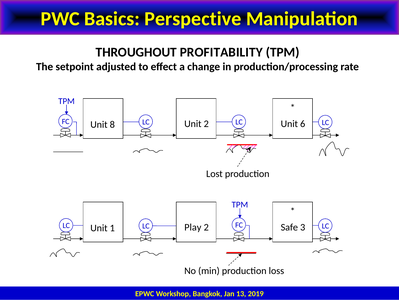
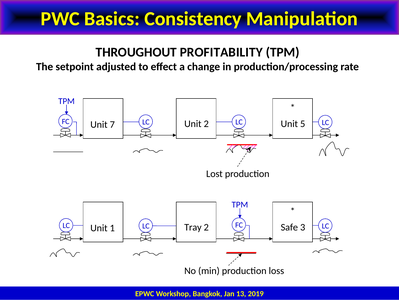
Perspective: Perspective -> Consistency (193, 19)
8: 8 -> 7 (112, 124)
6: 6 -> 5 (303, 124)
Play: Play -> Tray (193, 227)
